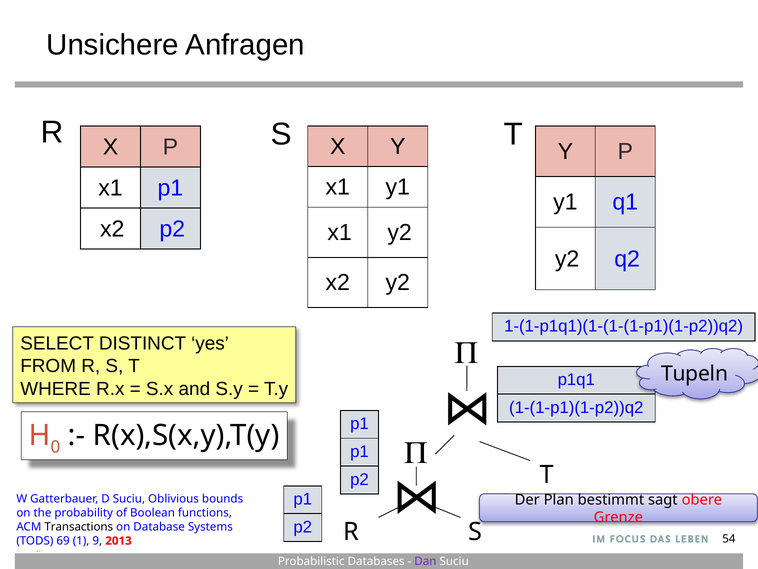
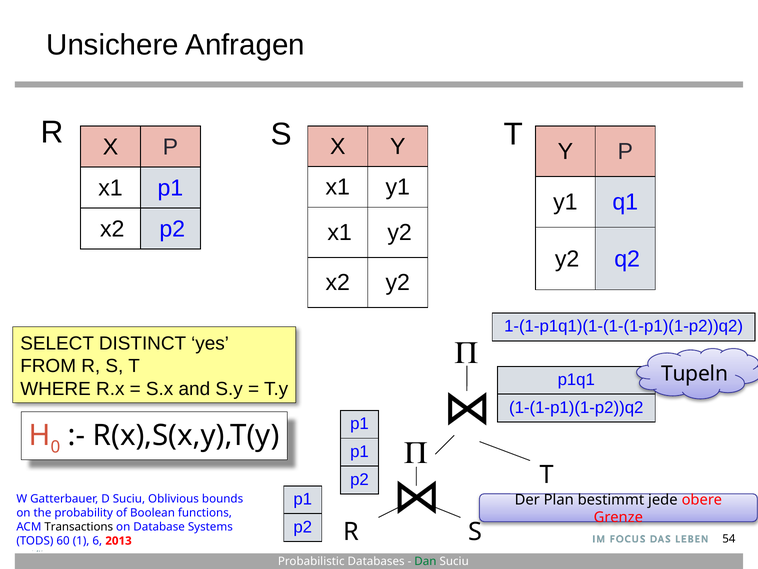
sagt: sagt -> jede (663, 499)
69: 69 -> 60 (63, 540)
9: 9 -> 6 (97, 540)
Dan colour: purple -> green (425, 561)
